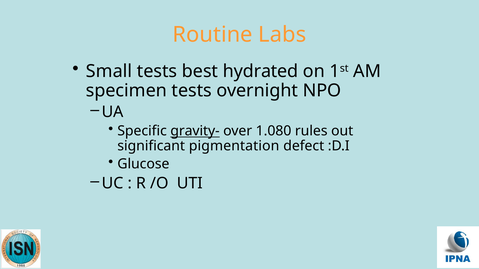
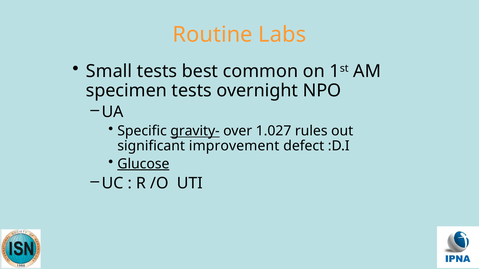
hydrated: hydrated -> common (260, 71)
1.080: 1.080 -> 1.027 (274, 131)
pigmentation: pigmentation -> improvement (234, 146)
Glucose underline: none -> present (143, 164)
